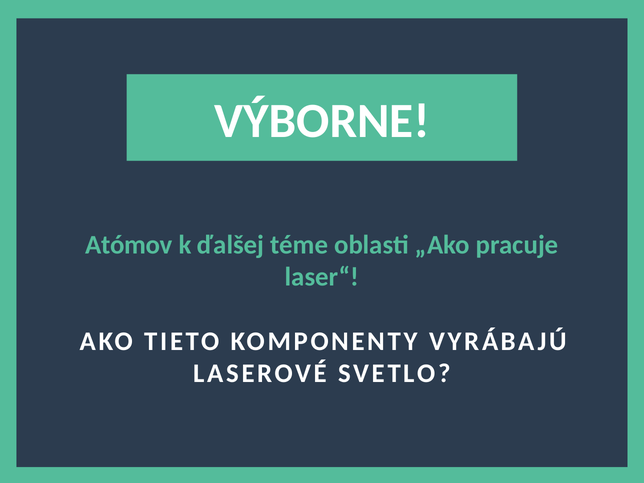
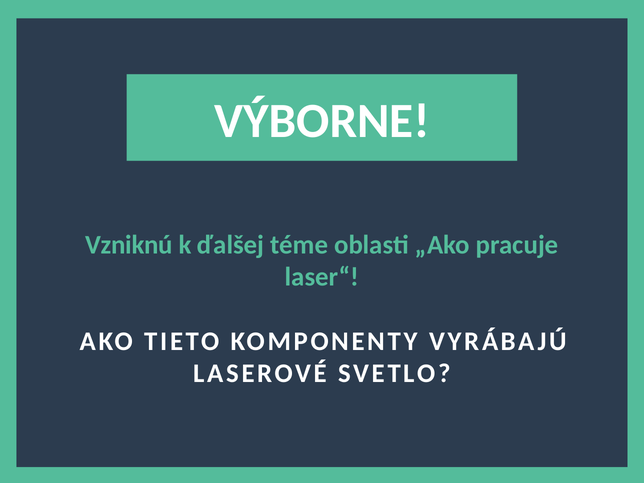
Atómov: Atómov -> Vzniknú (129, 245)
